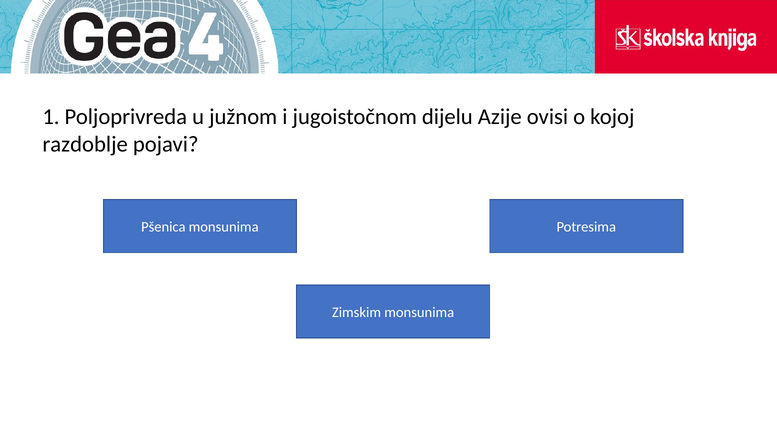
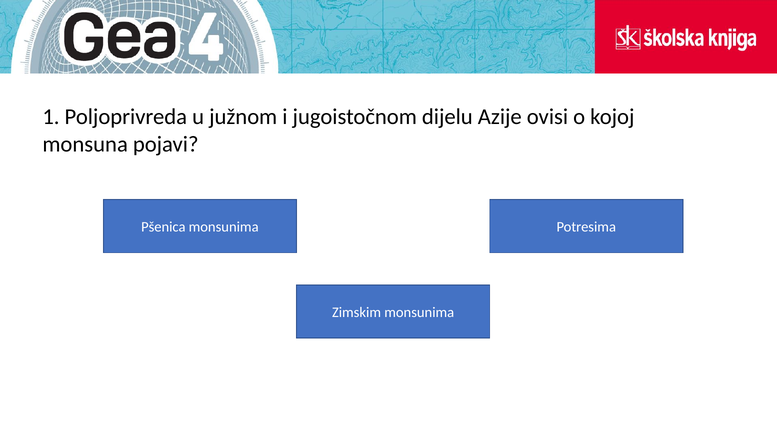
razdoblje: razdoblje -> monsuna (85, 144)
